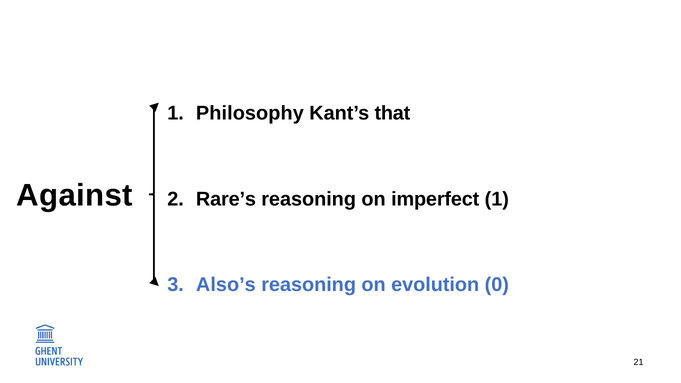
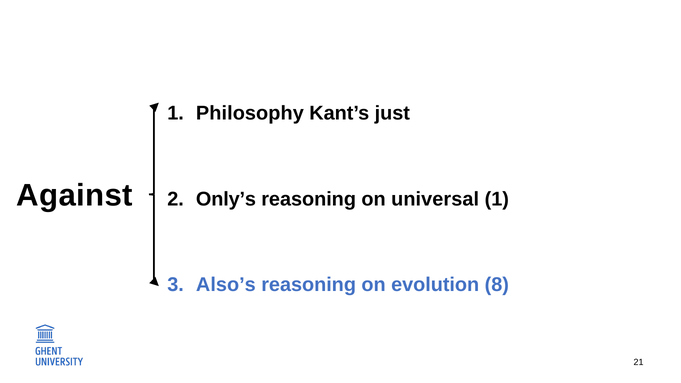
that: that -> just (392, 113)
Rare’s: Rare’s -> Only’s (226, 199)
imperfect: imperfect -> universal (435, 199)
0: 0 -> 8 (497, 285)
